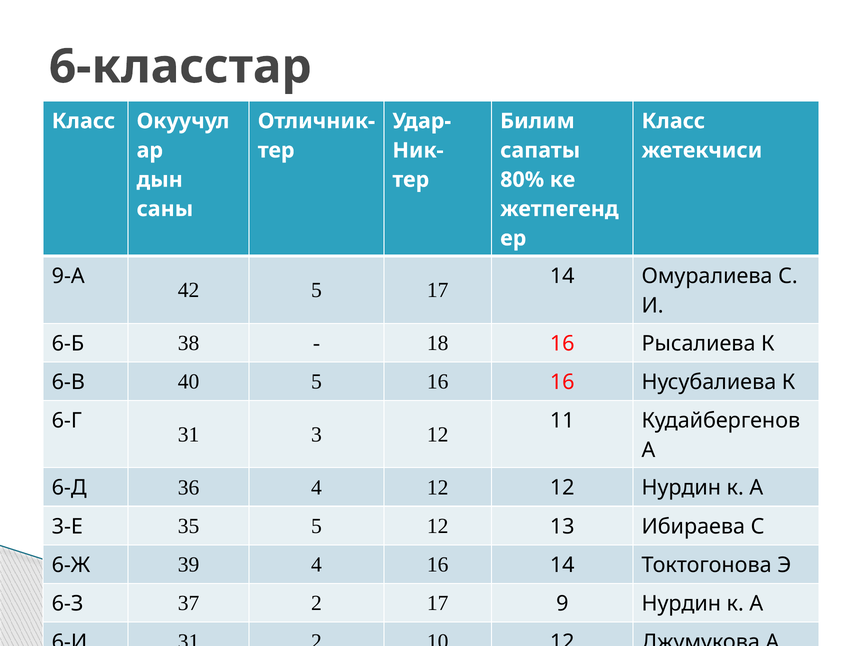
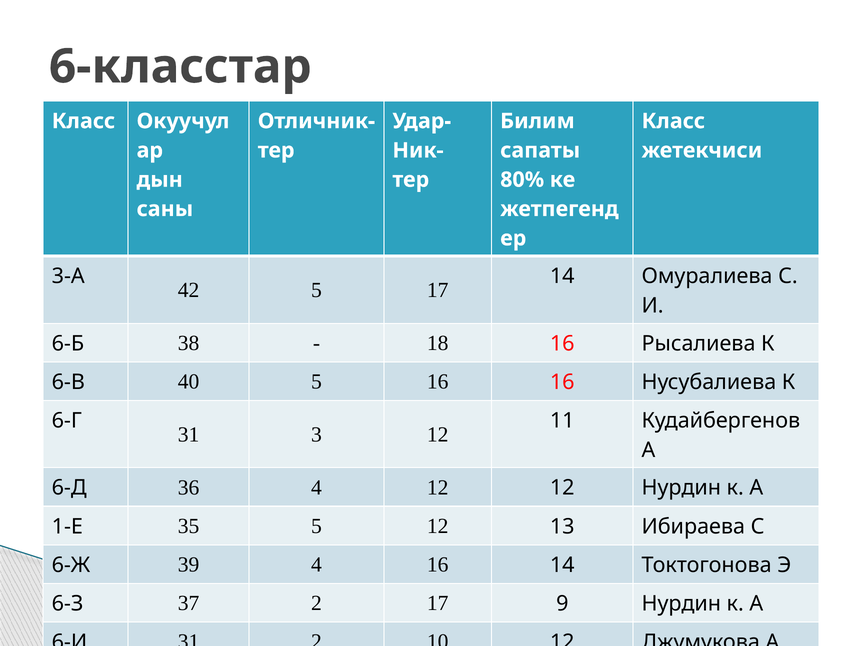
9-А: 9-А -> 3-А (68, 276)
3-Е: 3-Е -> 1-Е (67, 527)
